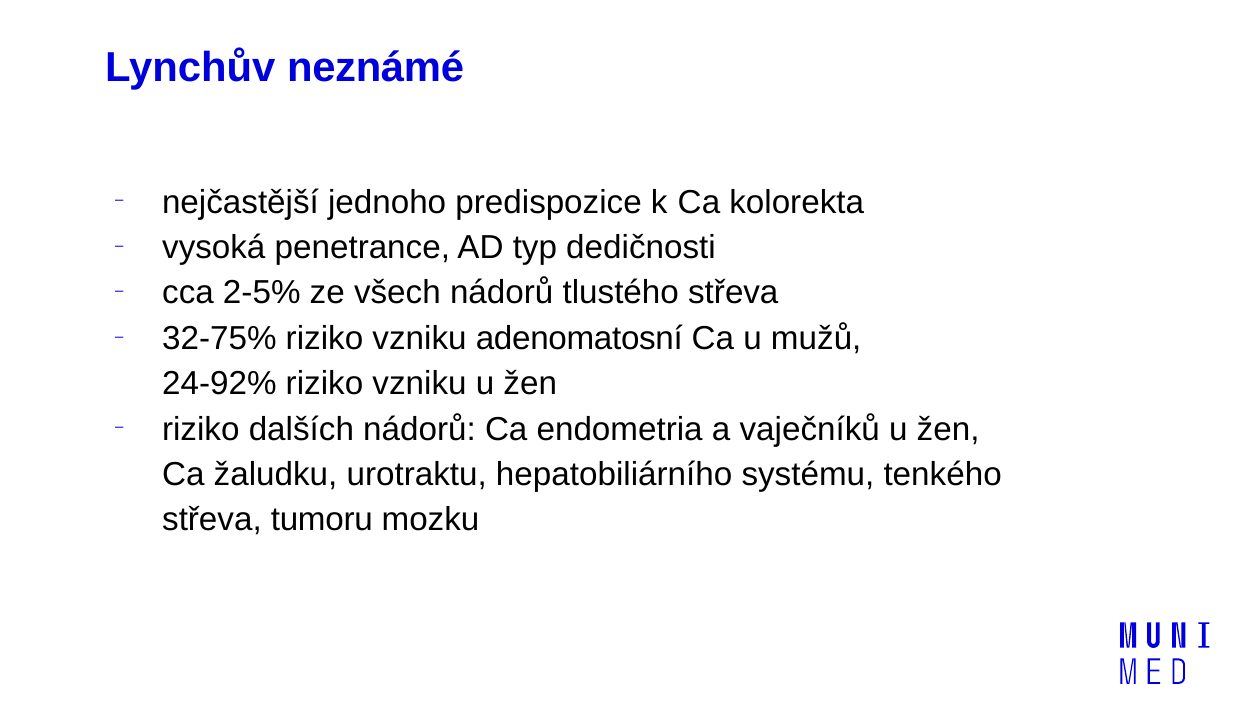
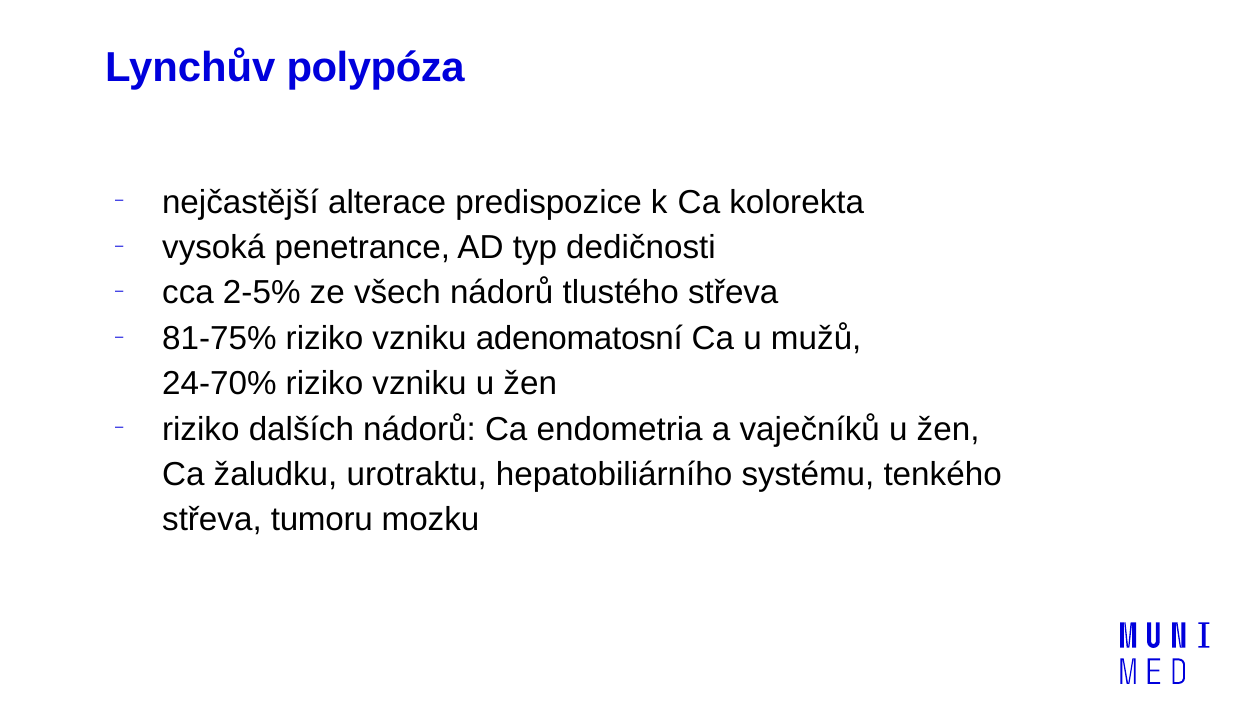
neznámé: neznámé -> polypóza (376, 68)
jednoho: jednoho -> alterace (387, 202)
32-75%: 32-75% -> 81-75% (219, 338)
24-92%: 24-92% -> 24-70% (219, 384)
